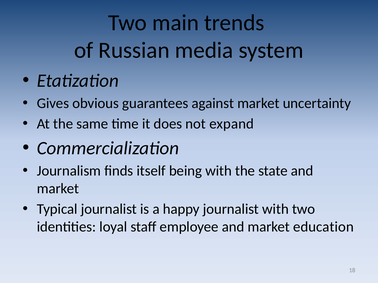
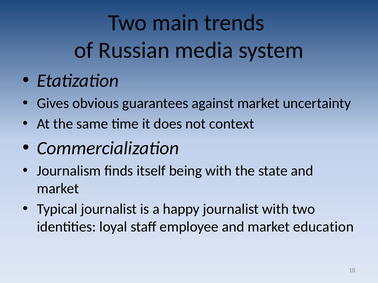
expand: expand -> context (232, 124)
